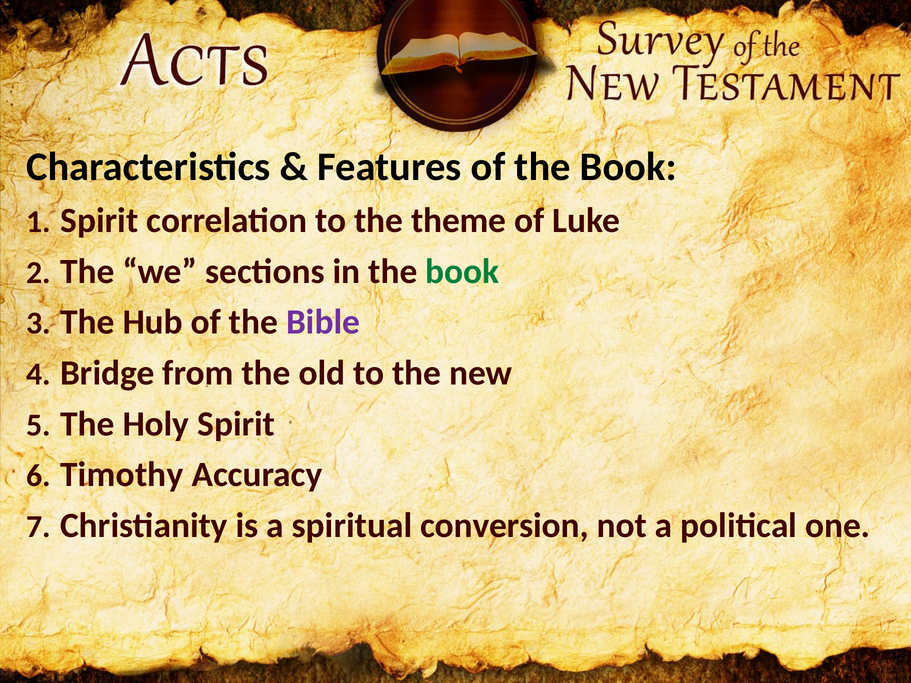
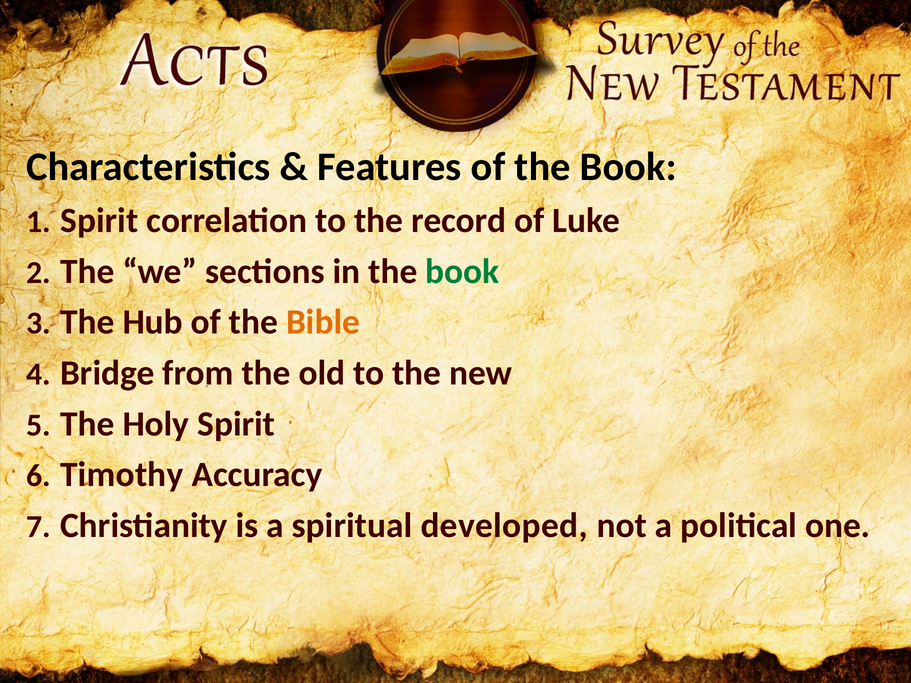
theme: theme -> record (459, 221)
Bible colour: purple -> orange (323, 322)
conversion: conversion -> developed (504, 526)
